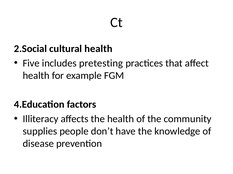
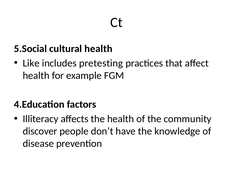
2.Social: 2.Social -> 5.Social (30, 49)
Five: Five -> Like (31, 63)
supplies: supplies -> discover (40, 132)
